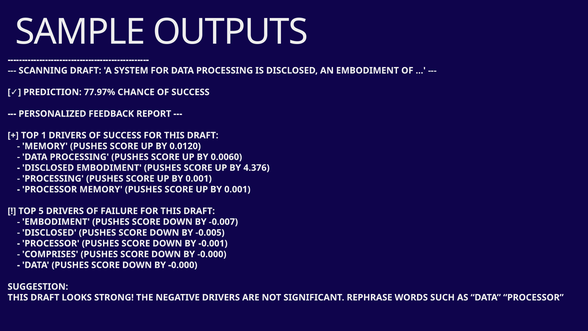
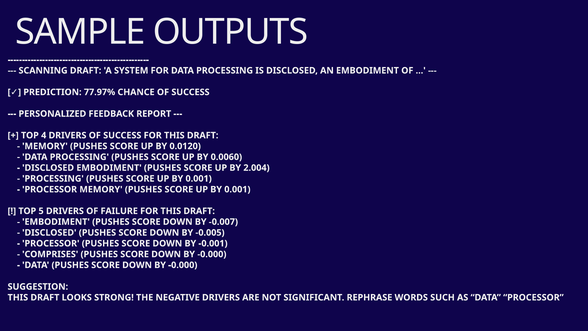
1: 1 -> 4 (44, 135)
4.376: 4.376 -> 2.004 (257, 168)
